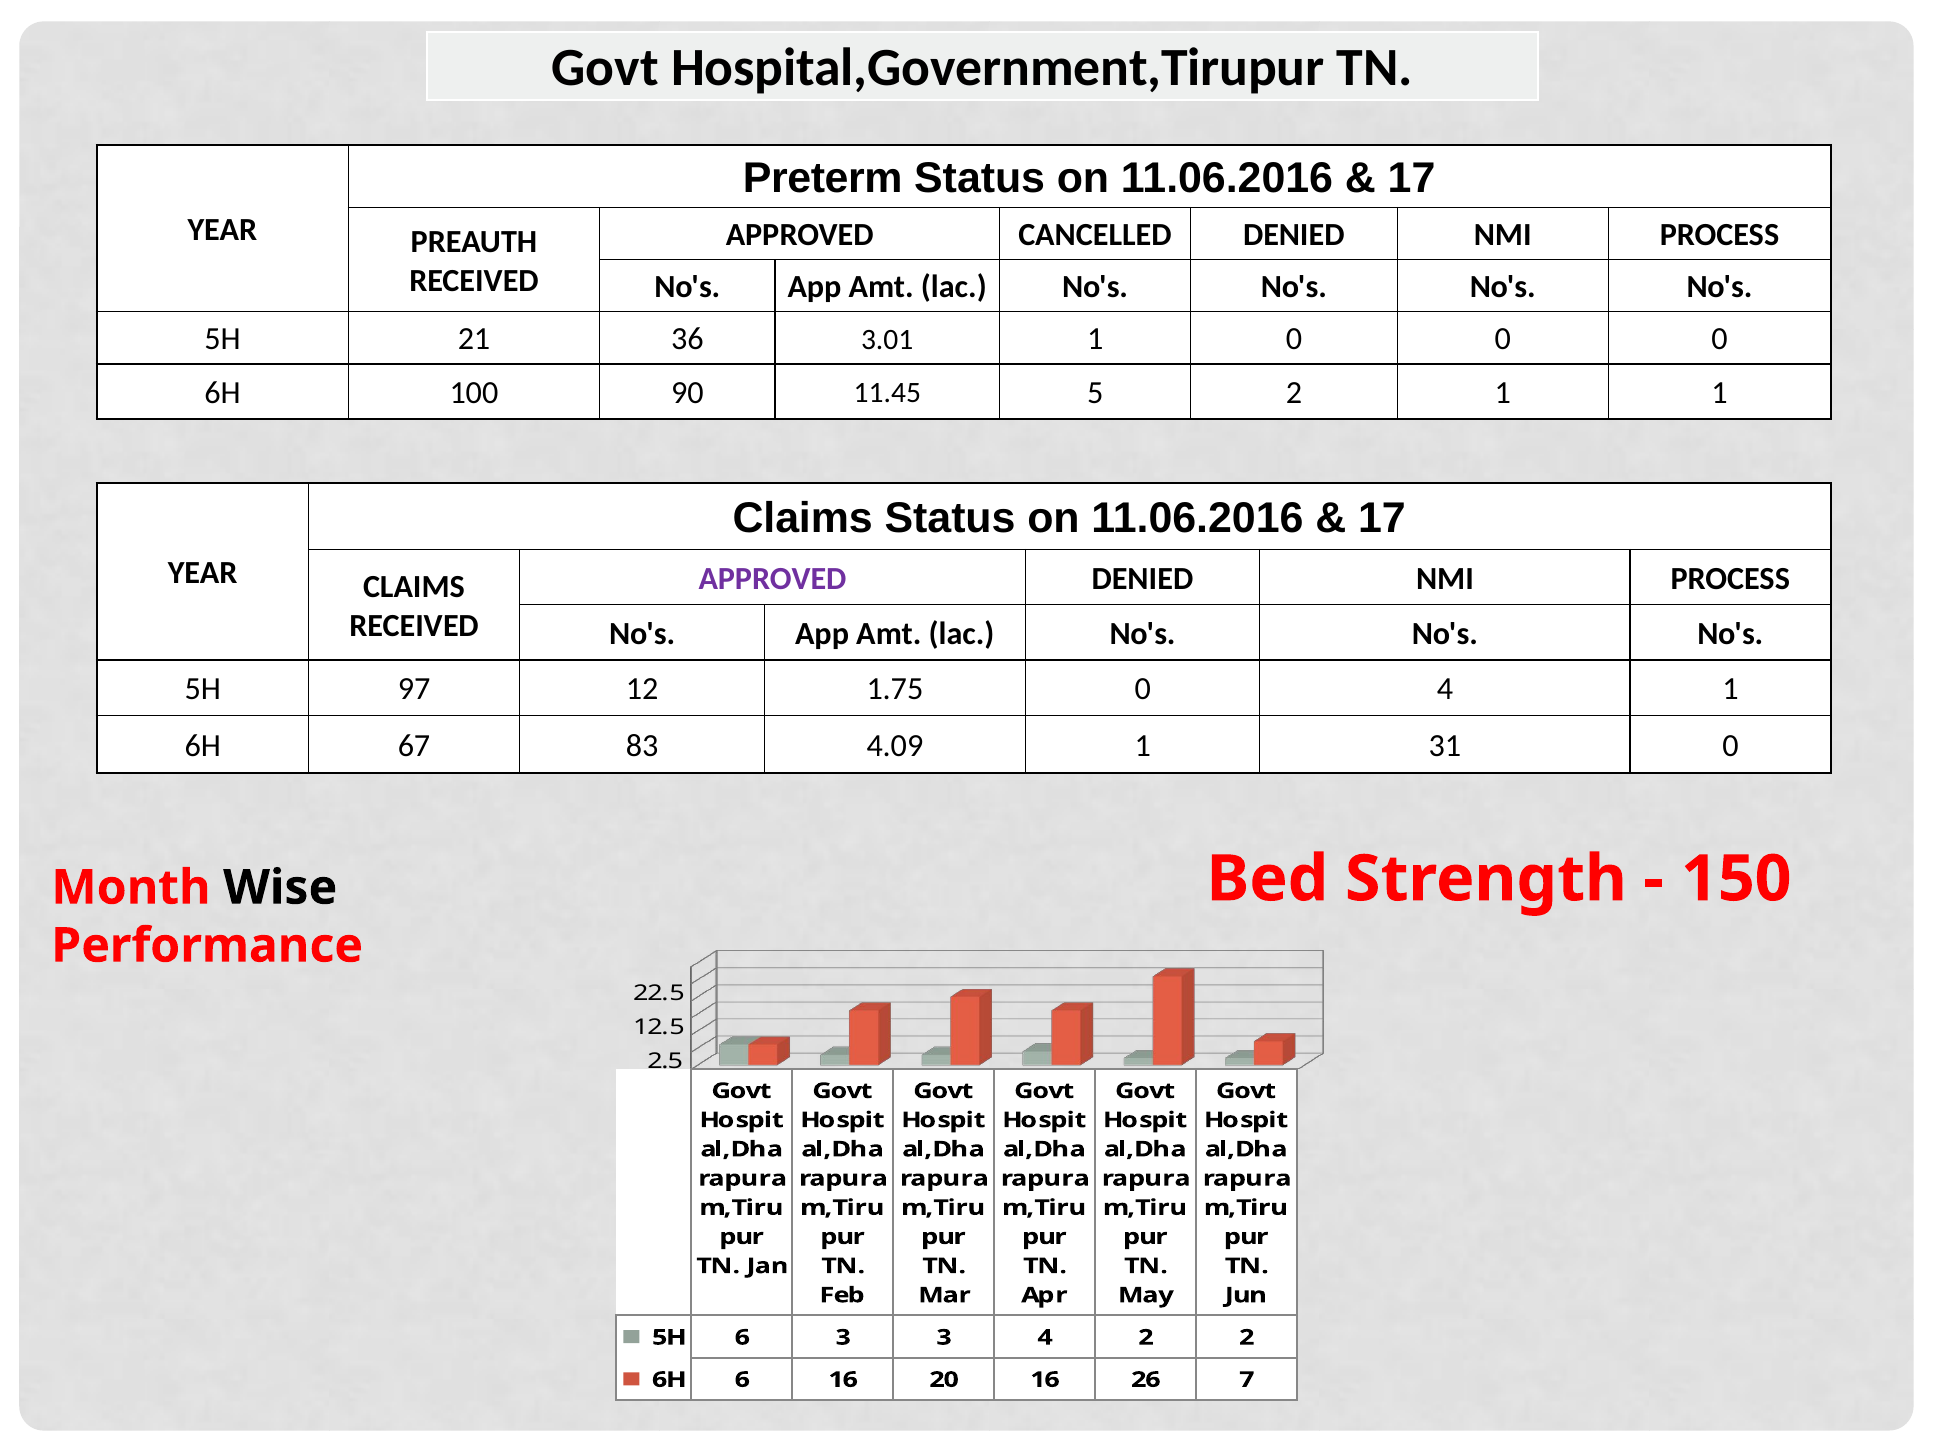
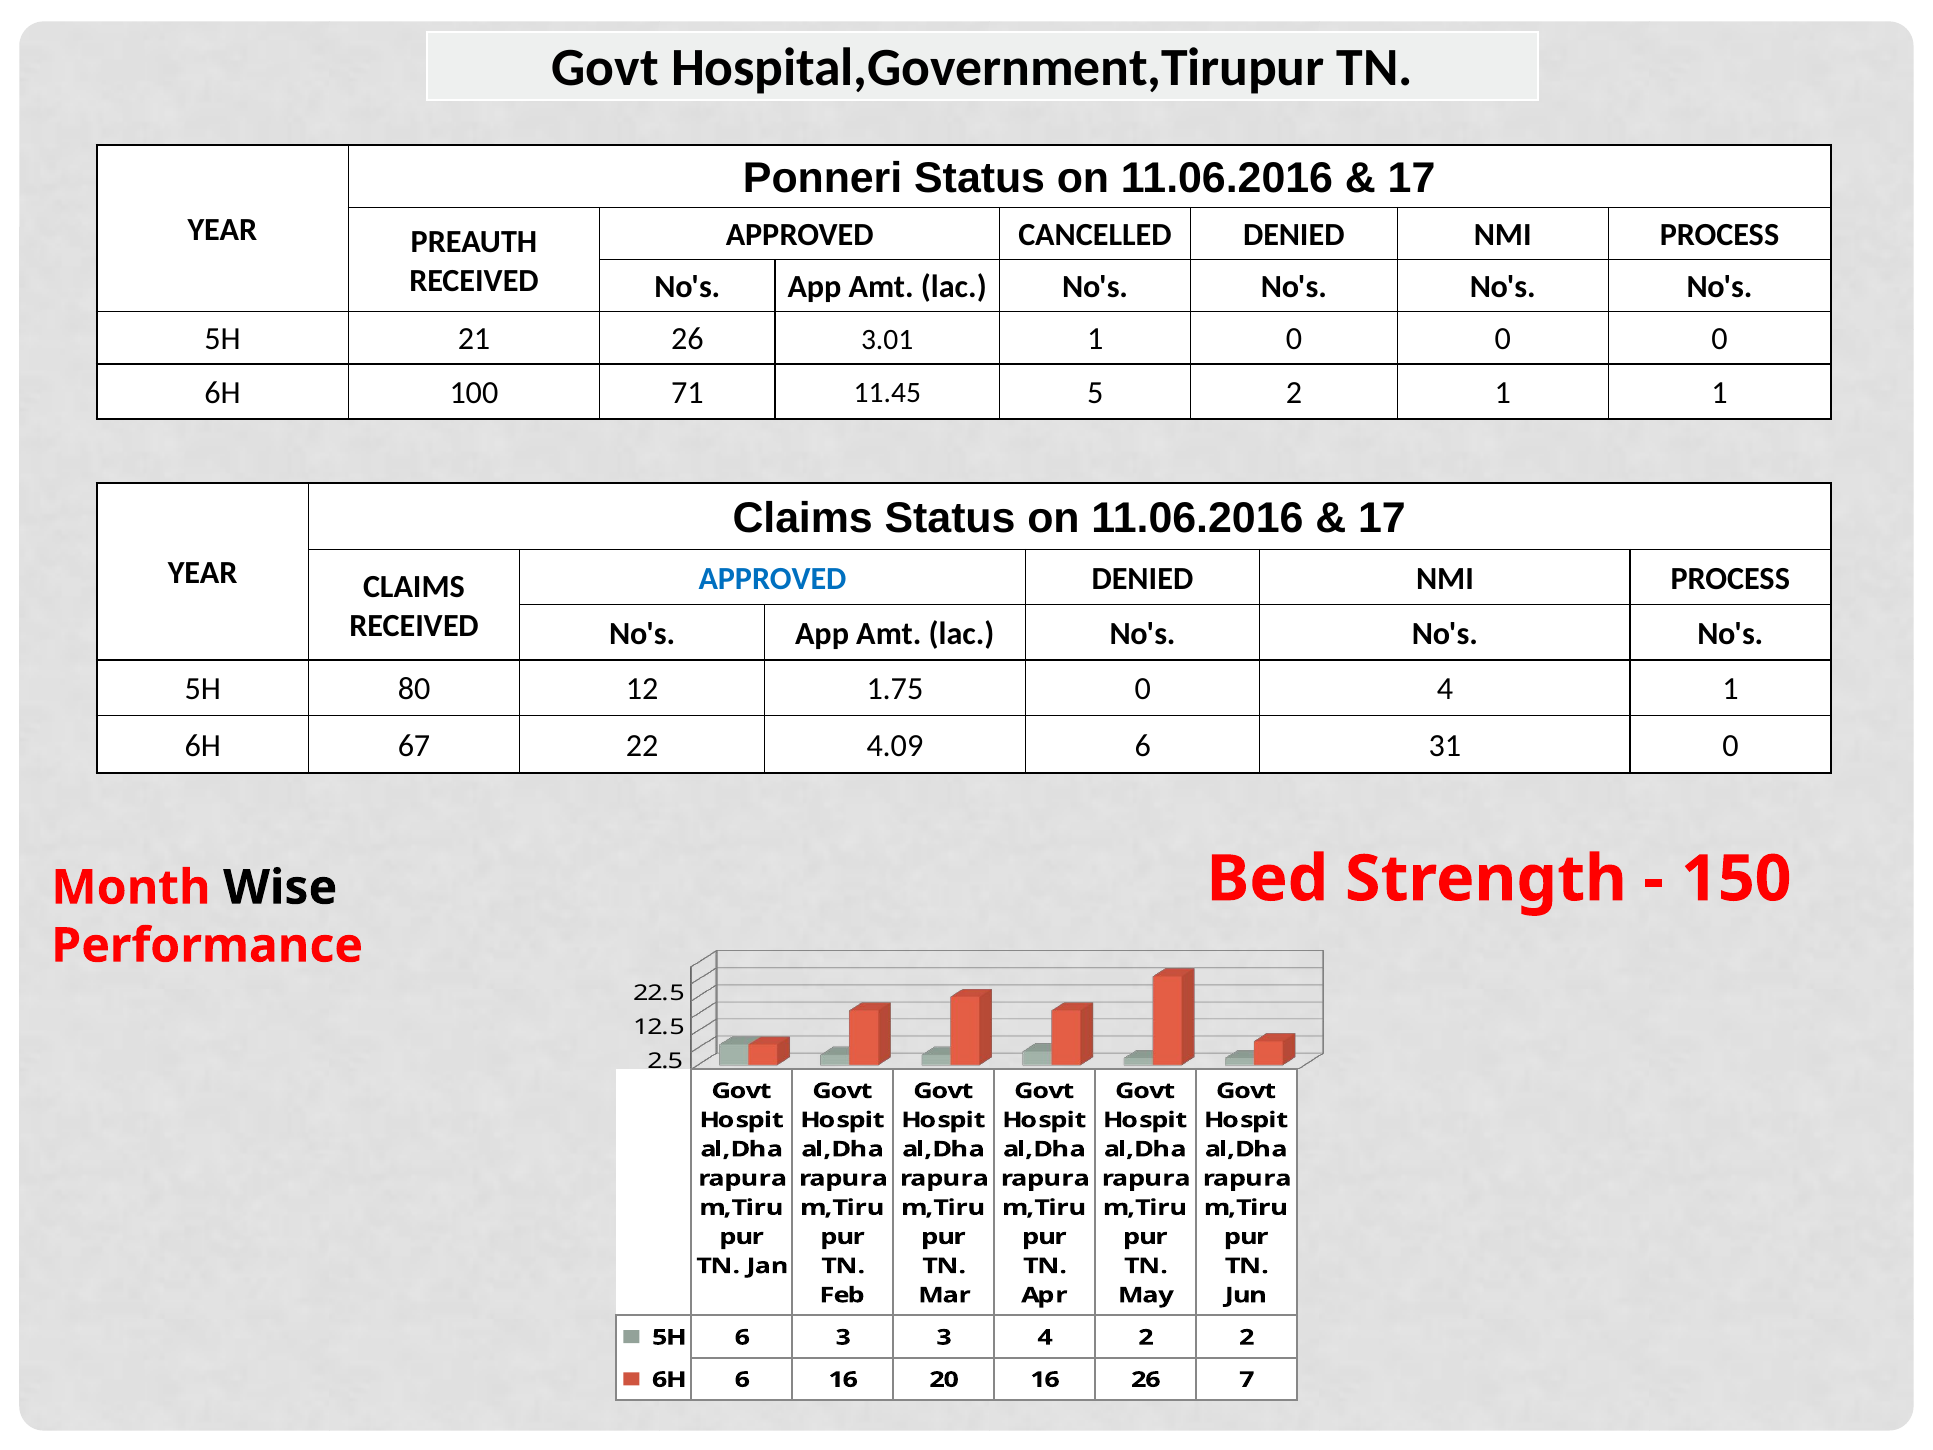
Preterm: Preterm -> Ponneri (823, 178)
21 36: 36 -> 26 (687, 339)
90: 90 -> 71 (687, 393)
APPROVED colour: purple -> blue (773, 578)
97: 97 -> 80 (414, 689)
83: 83 -> 22 (642, 745)
4.09 1: 1 -> 6 (1143, 745)
